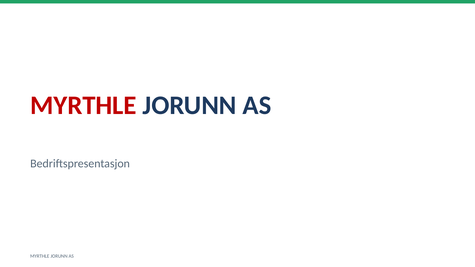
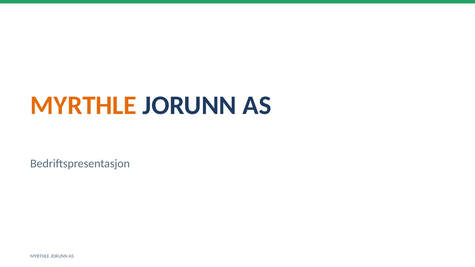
MYRTHLE colour: red -> orange (83, 105)
